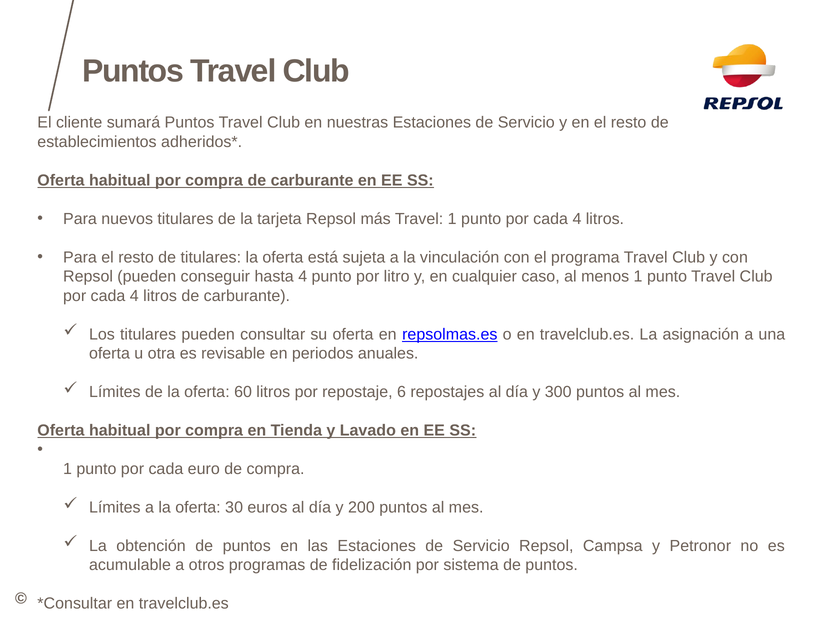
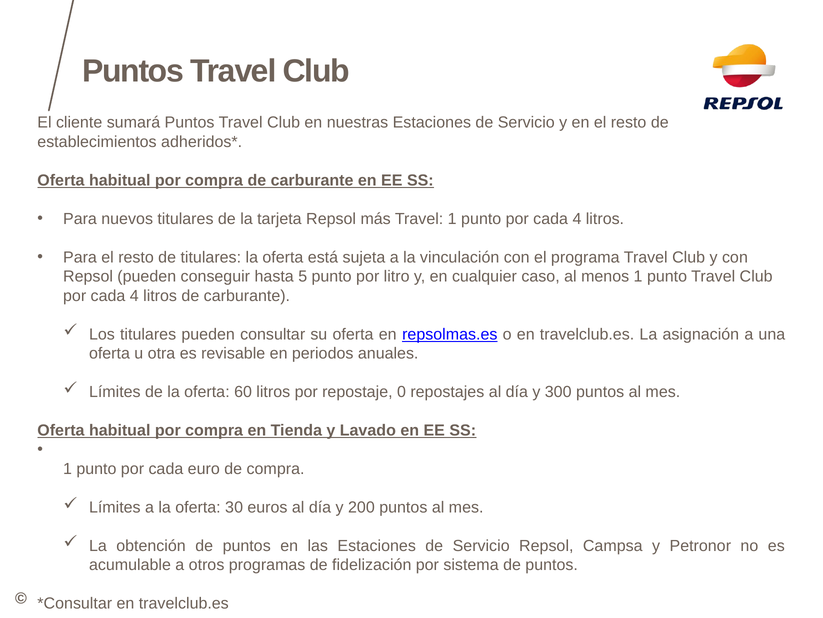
hasta 4: 4 -> 5 (303, 276)
6: 6 -> 0 (402, 392)
